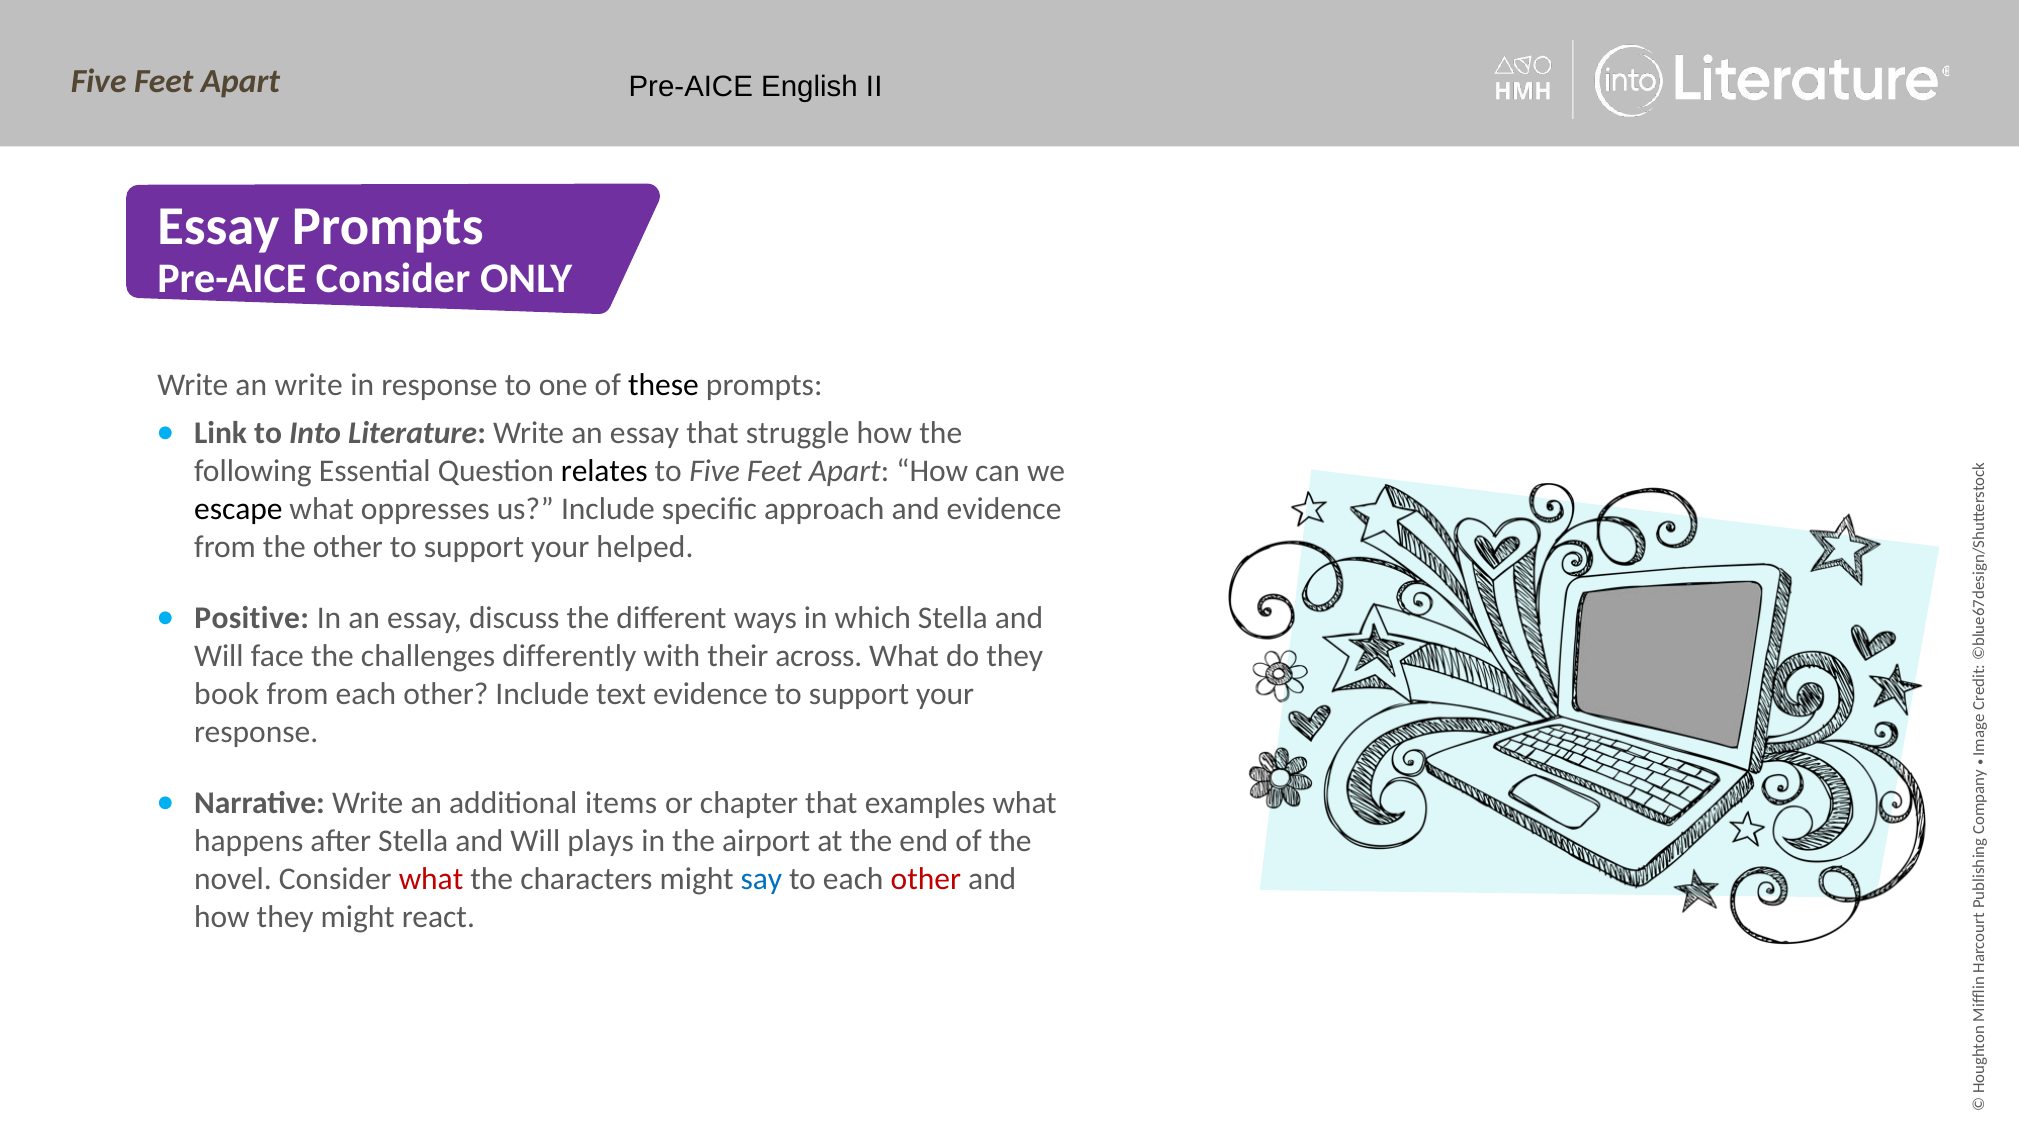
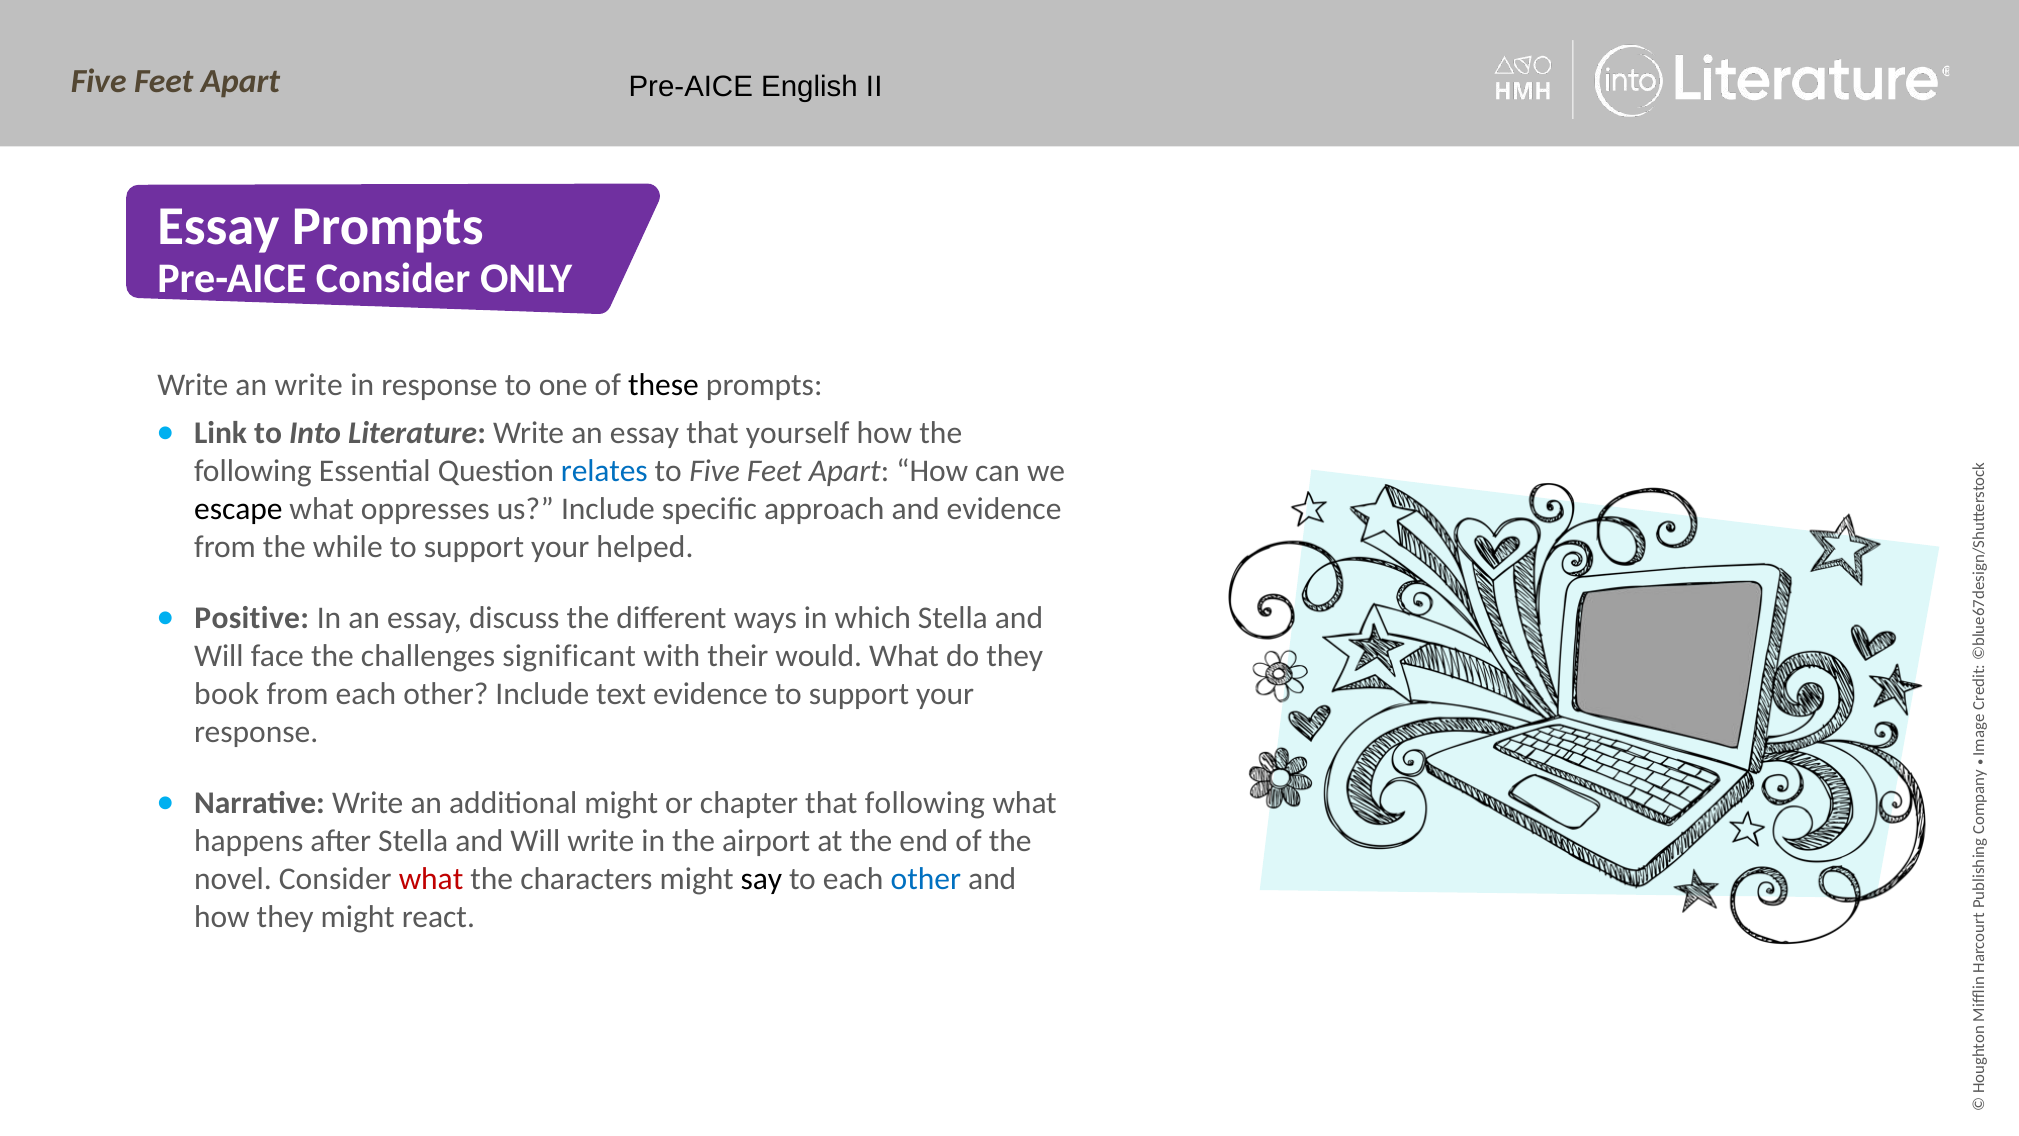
struggle: struggle -> yourself (798, 433)
relates colour: black -> blue (604, 471)
the other: other -> while (348, 546)
differently: differently -> significant (569, 656)
across: across -> would (819, 656)
additional items: items -> might (621, 803)
that examples: examples -> following (925, 803)
Will plays: plays -> write (601, 841)
say colour: blue -> black (761, 879)
other colour: red -> blue (926, 879)
